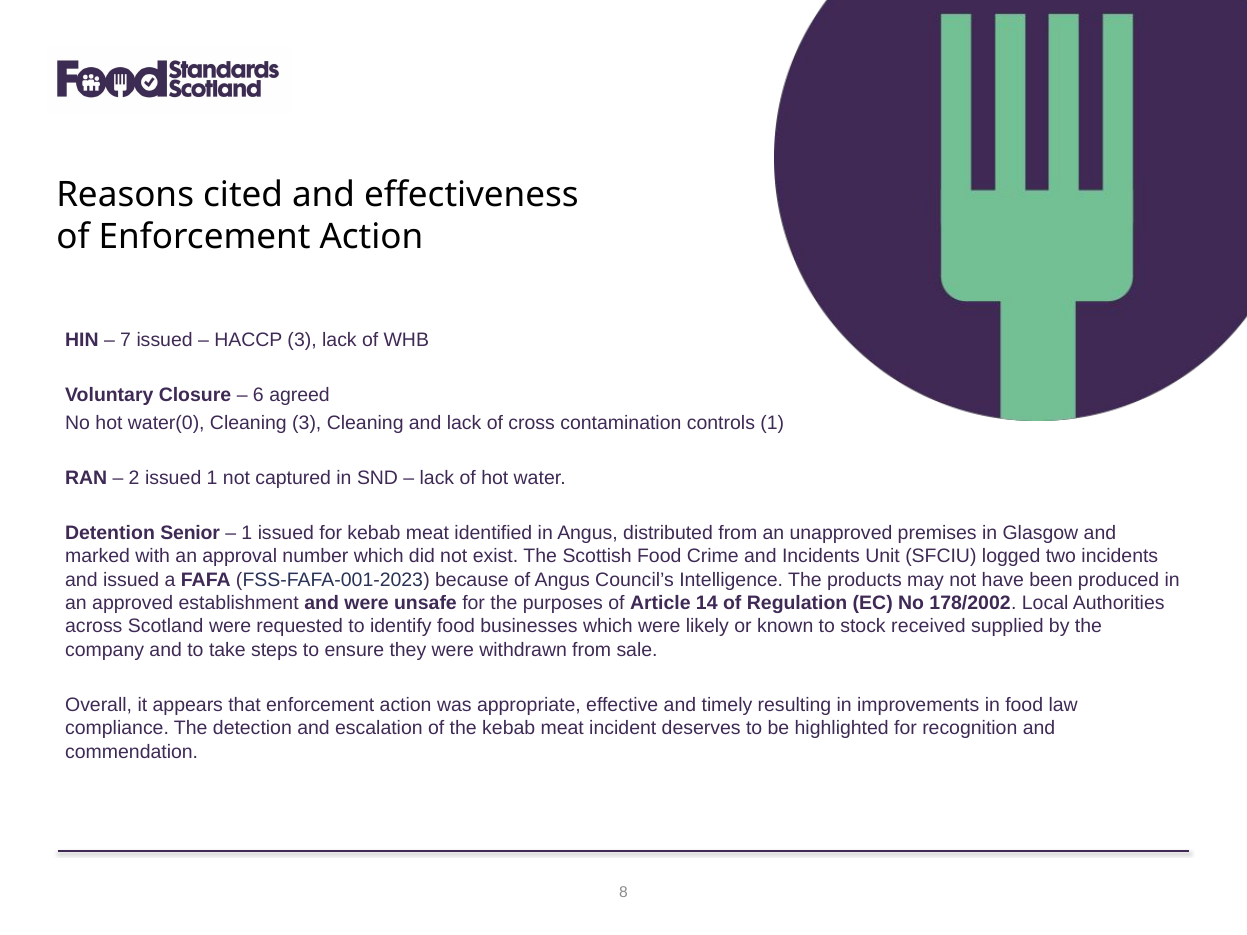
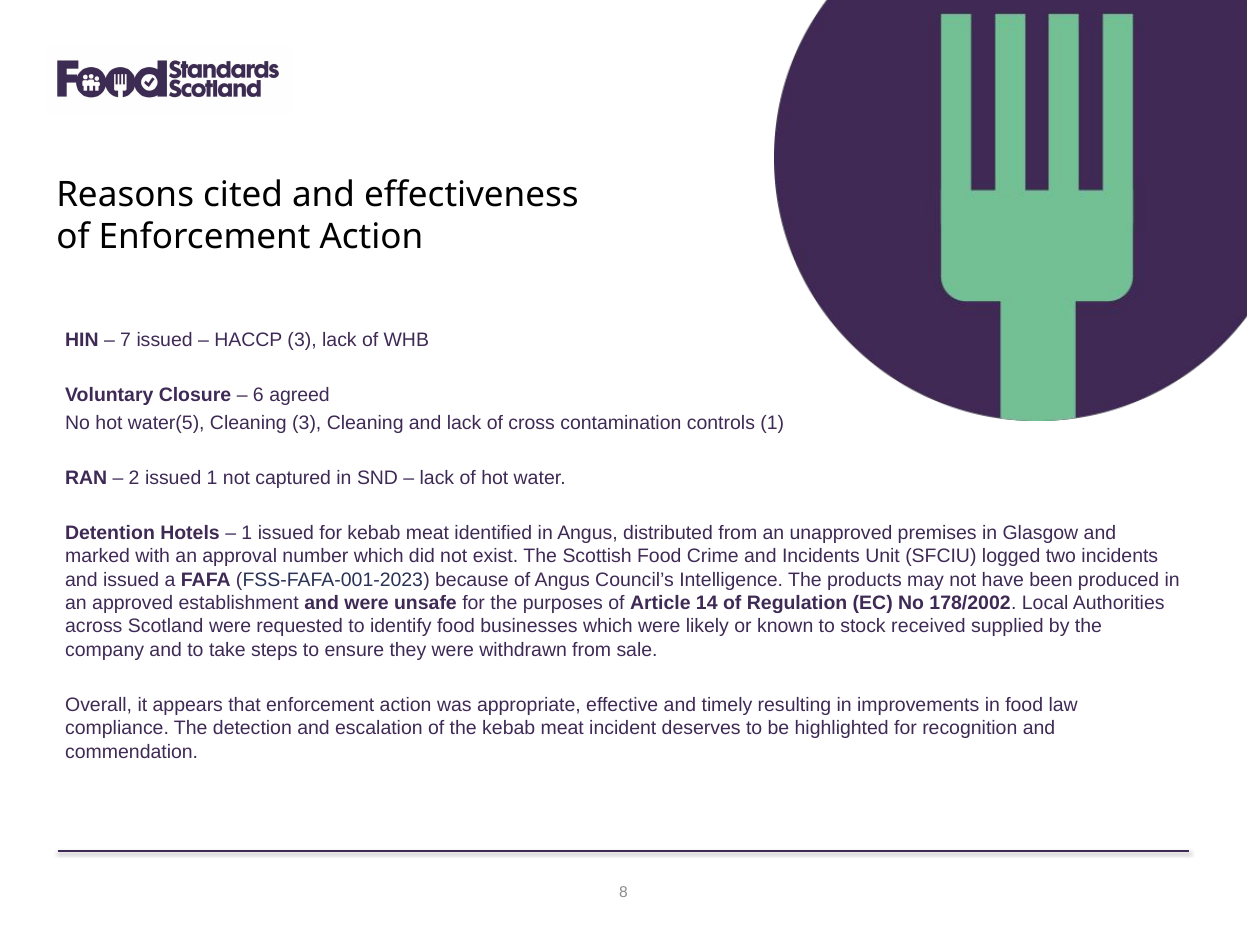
water(0: water(0 -> water(5 (166, 423)
Senior: Senior -> Hotels (190, 533)
